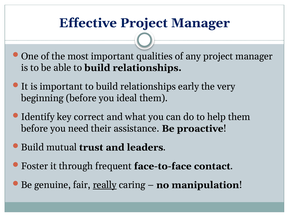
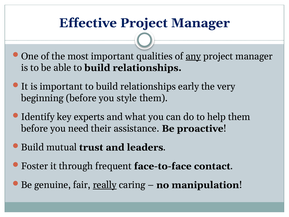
any underline: none -> present (193, 56)
ideal: ideal -> style (127, 98)
correct: correct -> experts (89, 117)
